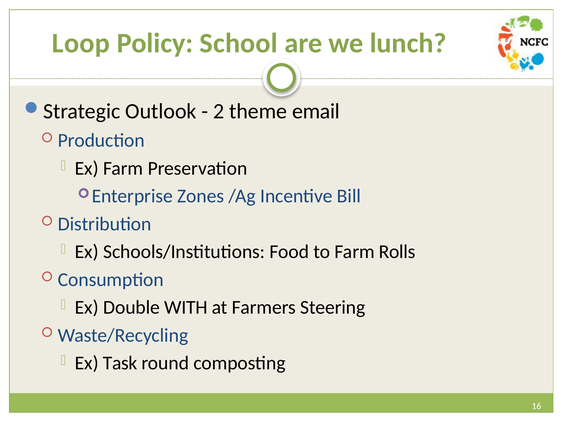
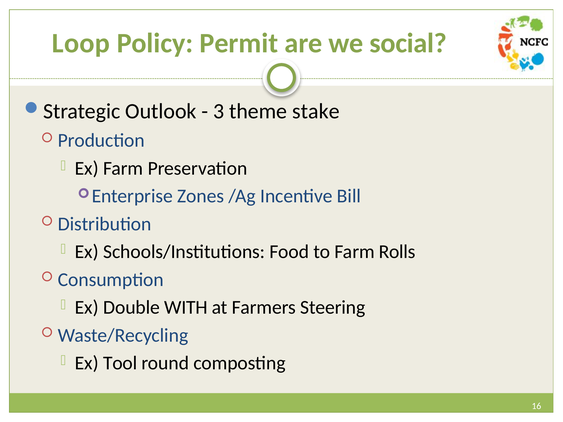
School: School -> Permit (239, 43)
lunch: lunch -> social (408, 43)
2: 2 -> 3 (219, 111)
email: email -> stake (316, 111)
Task: Task -> Tool (120, 363)
